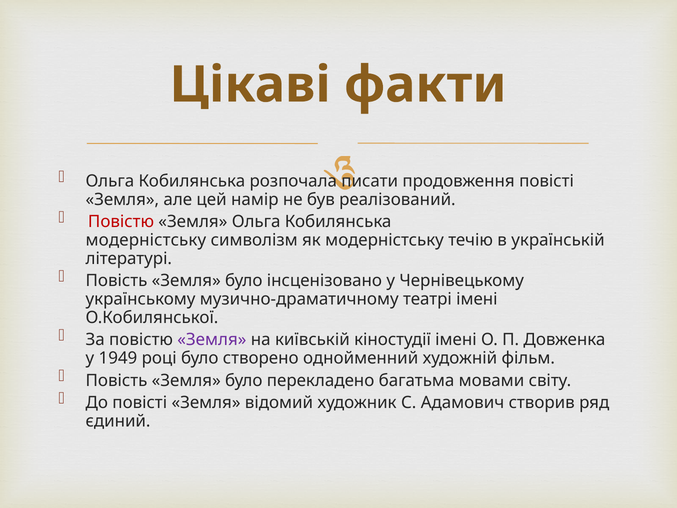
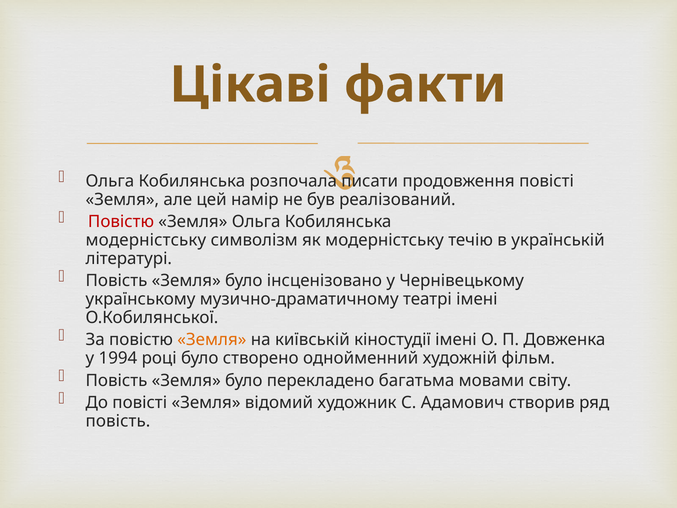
Земля colour: purple -> orange (212, 340)
1949: 1949 -> 1994 (118, 358)
єдиний: єдиний -> повість (118, 421)
